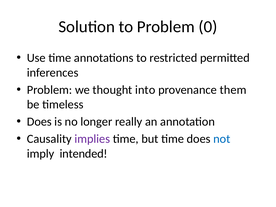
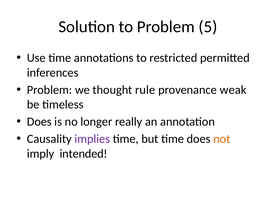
0: 0 -> 5 (208, 27)
into: into -> rule (145, 90)
them: them -> weak (233, 90)
not colour: blue -> orange (222, 139)
